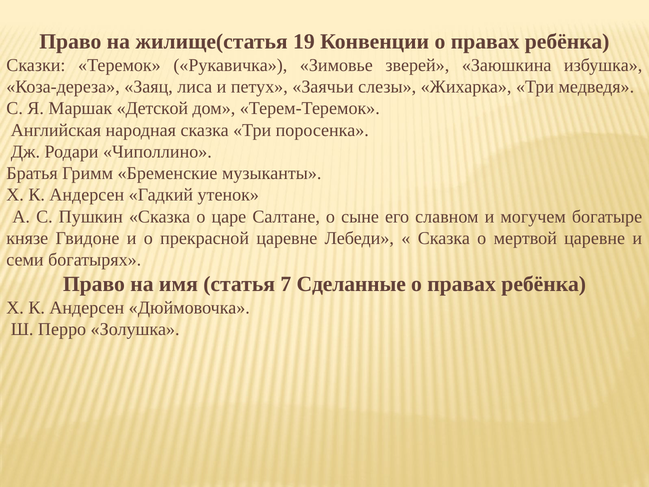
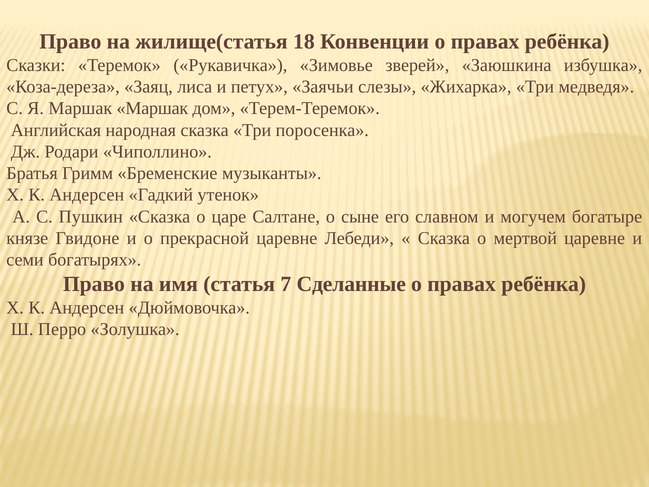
19: 19 -> 18 (304, 42)
Маршак Детской: Детской -> Маршак (152, 108)
